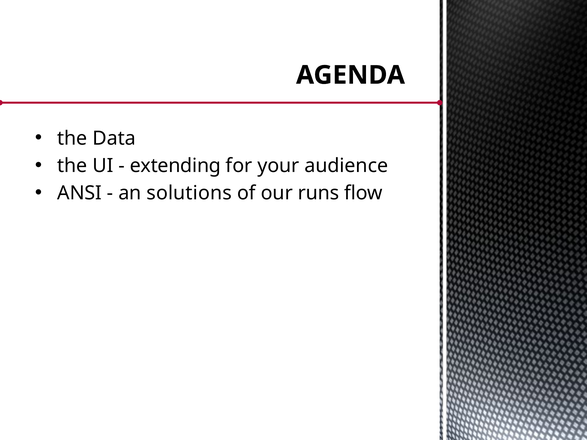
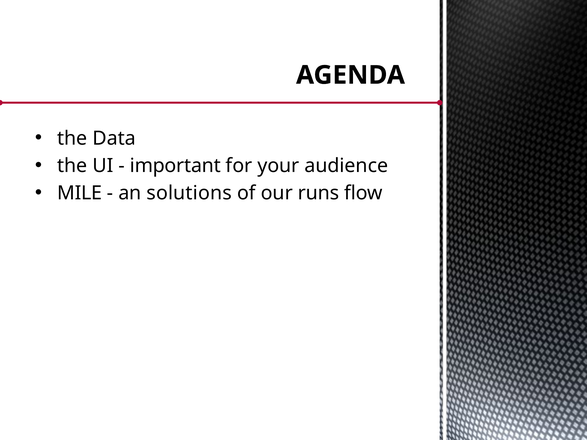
extending: extending -> important (175, 166)
ANSI: ANSI -> MILE (80, 193)
